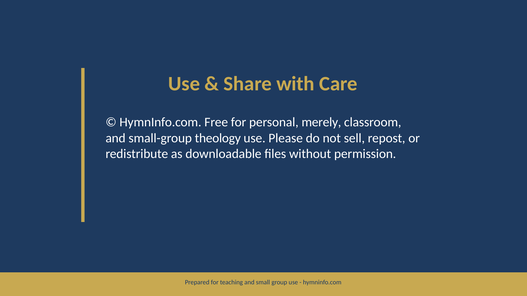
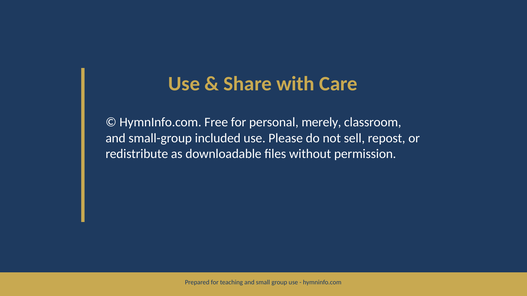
theology: theology -> included (218, 138)
